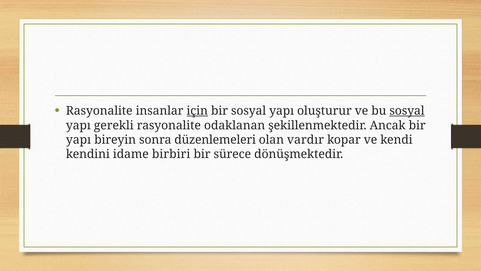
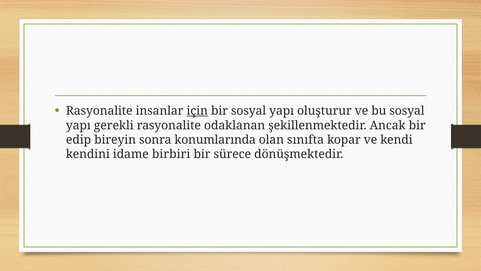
sosyal underline: present -> none (407, 111)
yapı: yapı -> edip (79, 140)
düzenlemeleri: düzenlemeleri -> konumlarında (215, 140)
vardır: vardır -> sınıfta (306, 140)
